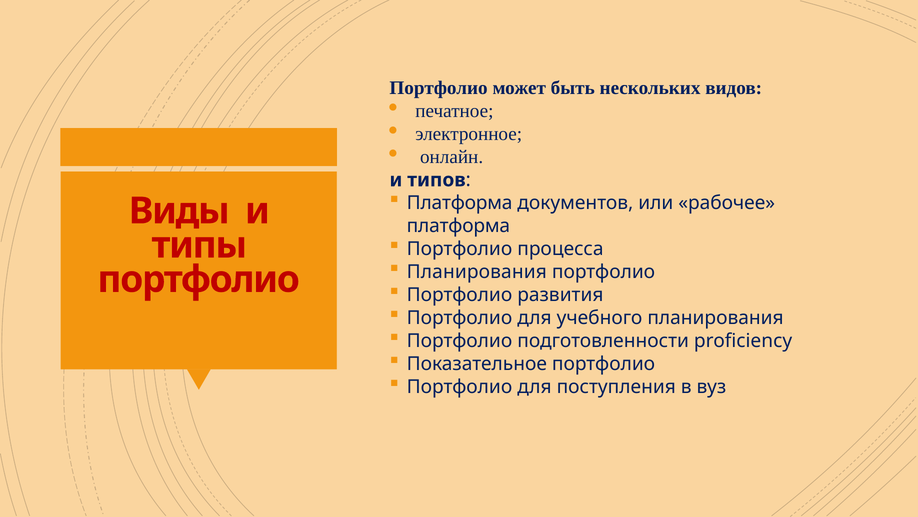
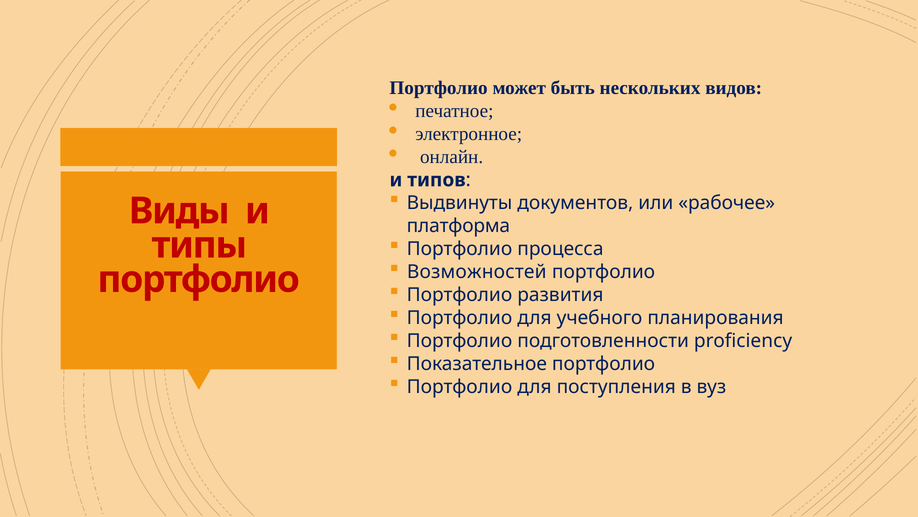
Платформа: Платформа -> Выдвинуты (460, 203)
Планирования: Планирования -> Возможностей (477, 272)
